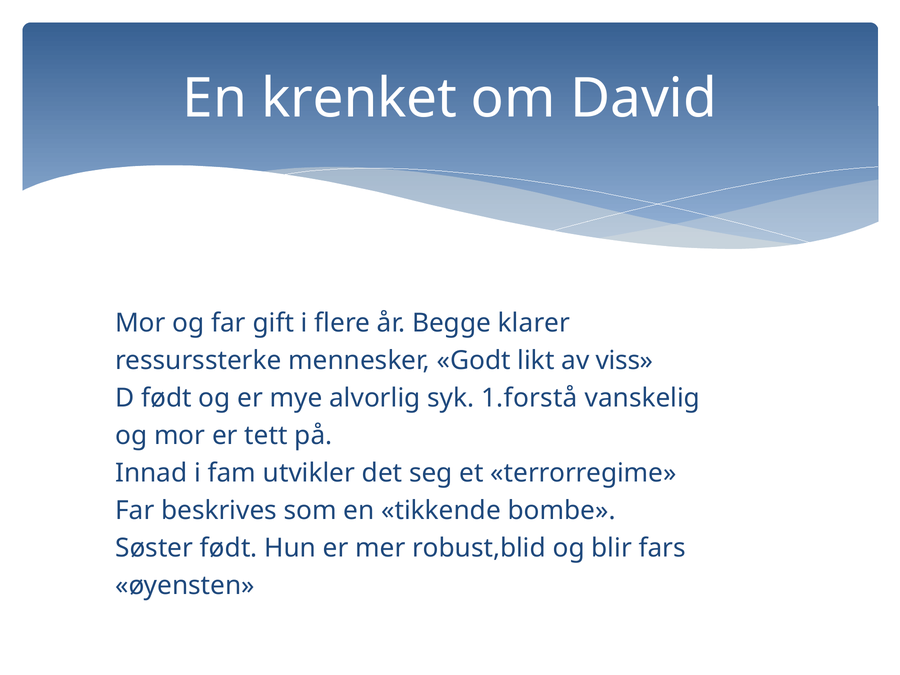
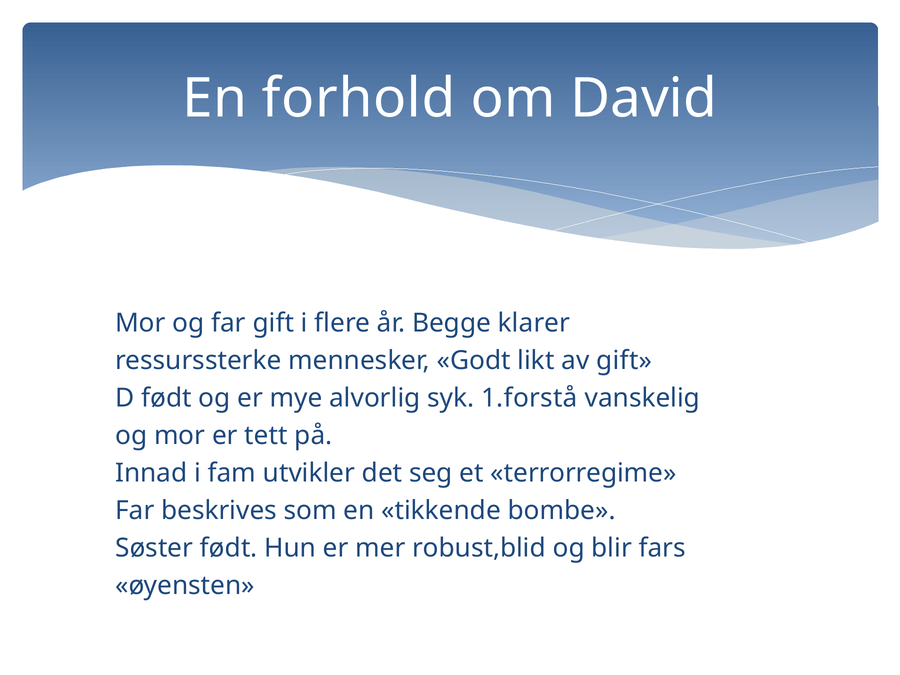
krenket: krenket -> forhold (359, 99)
av viss: viss -> gift (624, 360)
